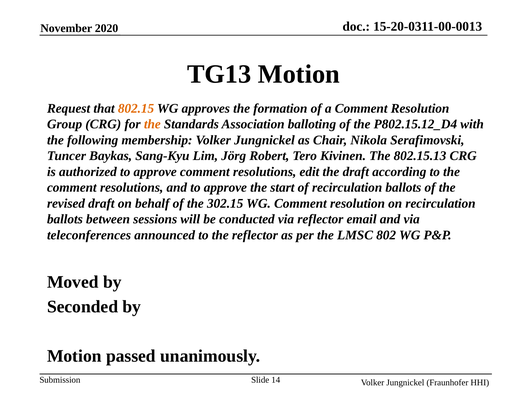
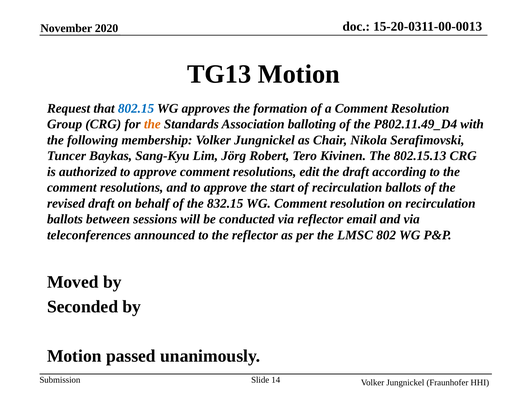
802.15 colour: orange -> blue (136, 108)
P802.15.12_D4: P802.15.12_D4 -> P802.11.49_D4 (415, 124)
302.15: 302.15 -> 832.15 (225, 203)
